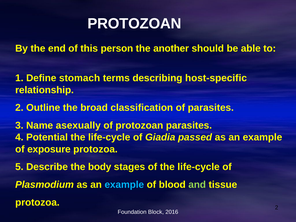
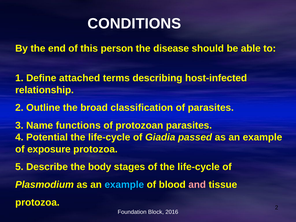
PROTOZOAN: PROTOZOAN -> CONDITIONS (134, 24)
another: another -> disease (171, 49)
stomach: stomach -> attached (80, 78)
host-specific: host-specific -> host-infected (216, 78)
asexually: asexually -> functions (78, 125)
and colour: light green -> pink (197, 185)
